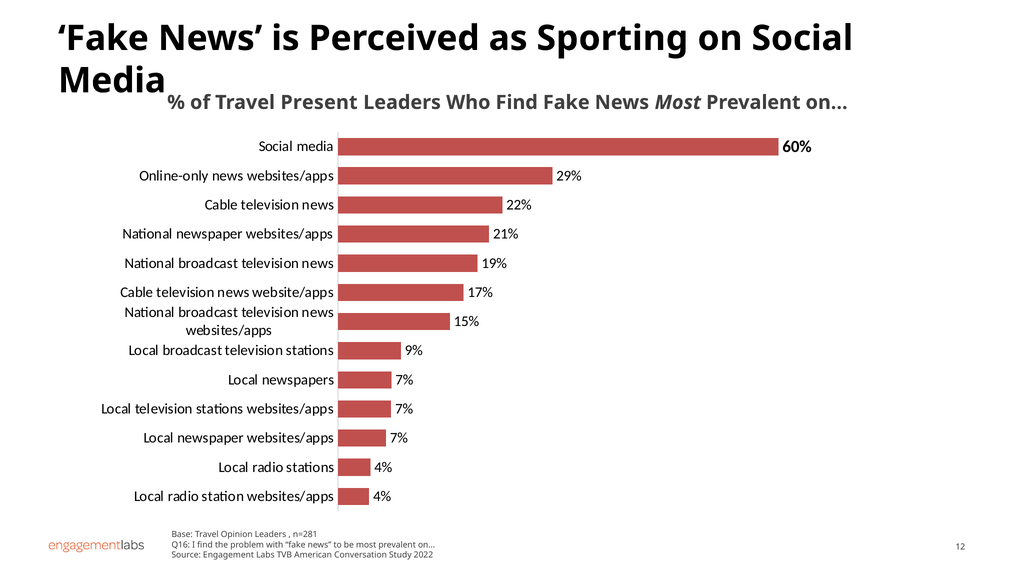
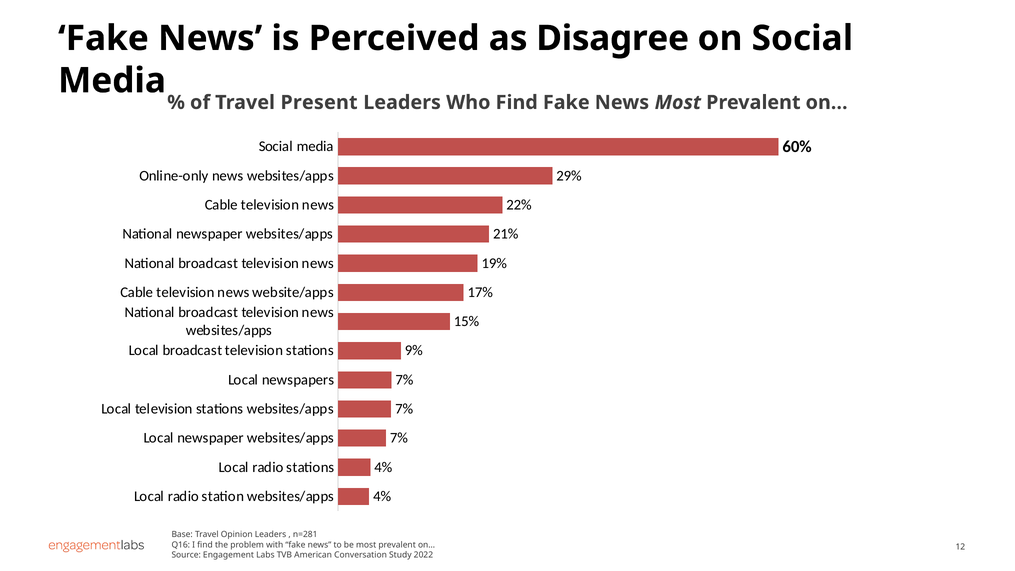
Sporting: Sporting -> Disagree (613, 38)
